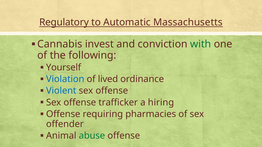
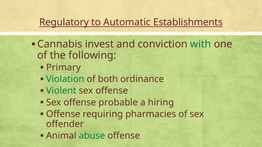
Massachusetts: Massachusetts -> Establishments (188, 22)
Yourself: Yourself -> Primary (63, 68)
Violation colour: blue -> green (65, 79)
lived: lived -> both (108, 79)
Violent colour: blue -> green (61, 91)
trafficker: trafficker -> probable (118, 103)
